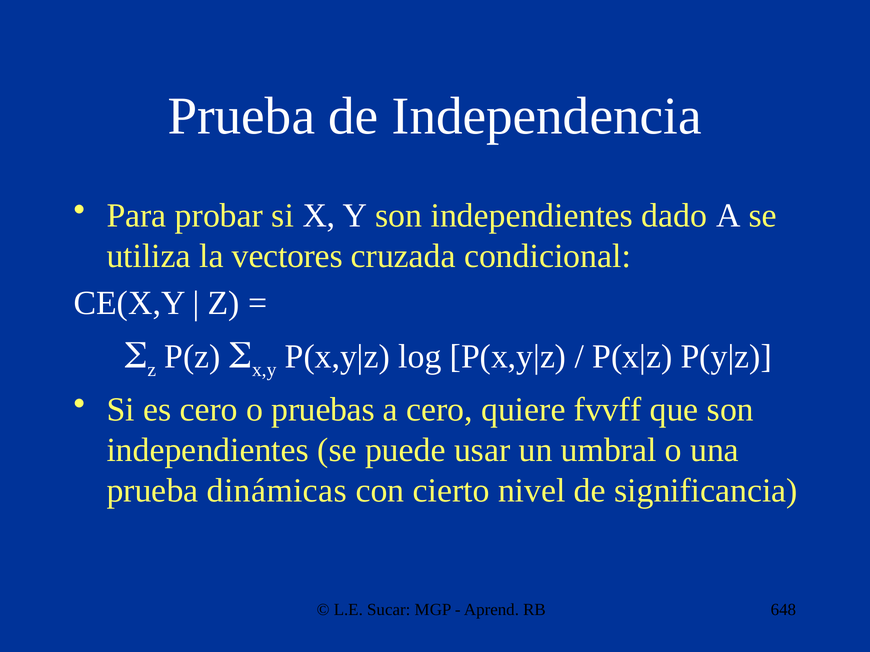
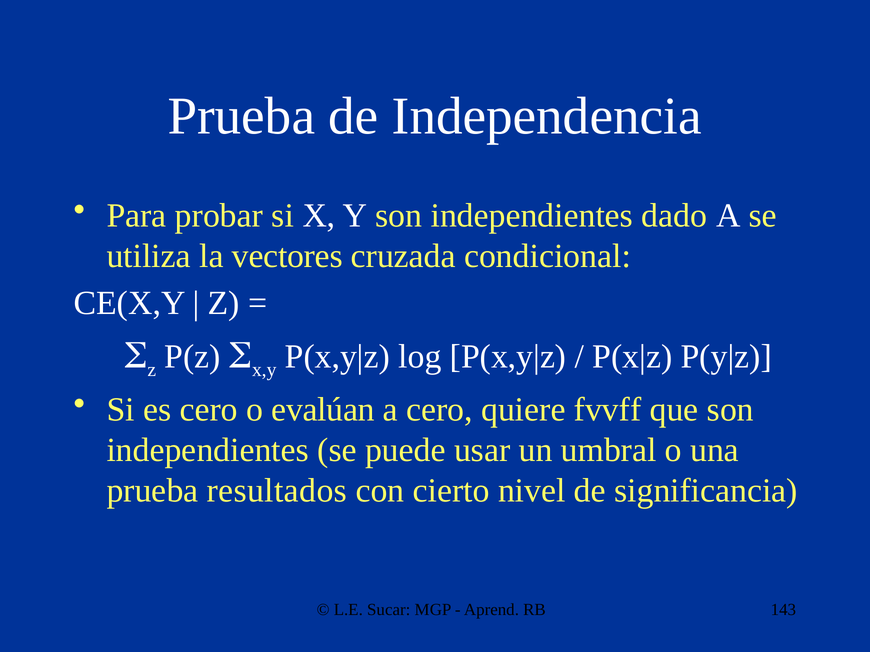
pruebas: pruebas -> evalúan (323, 410)
dinámicas: dinámicas -> resultados (277, 491)
648: 648 -> 143 (783, 610)
